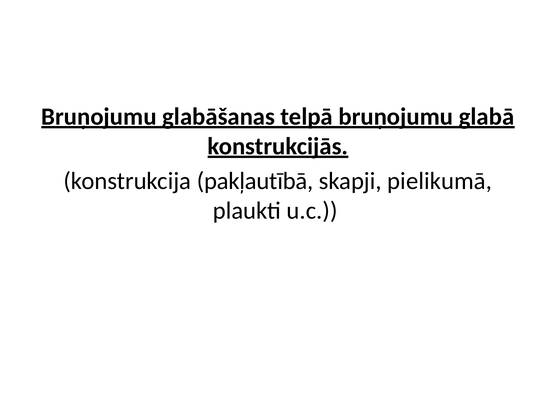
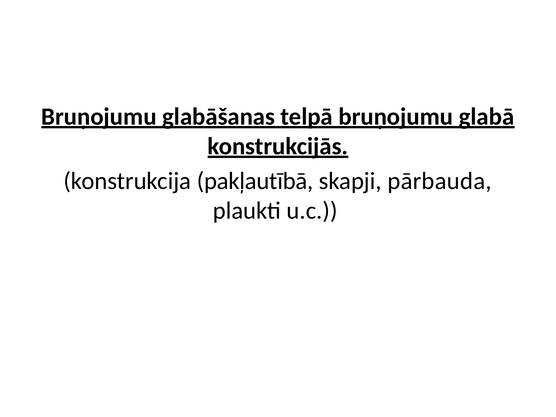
pielikumā: pielikumā -> pārbauda (440, 181)
